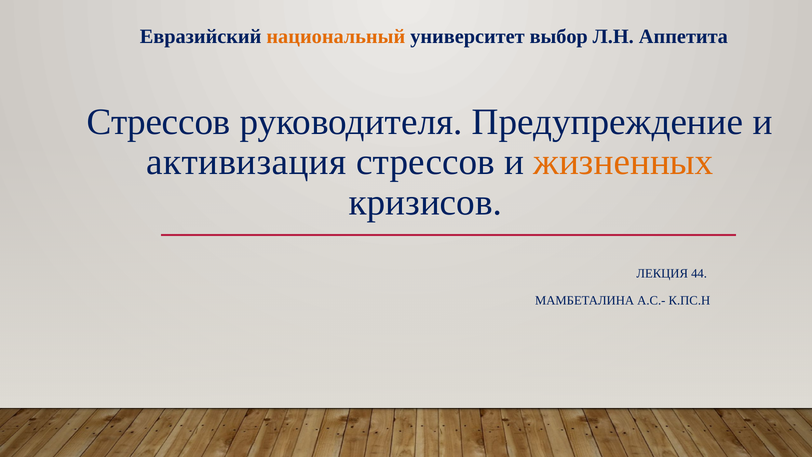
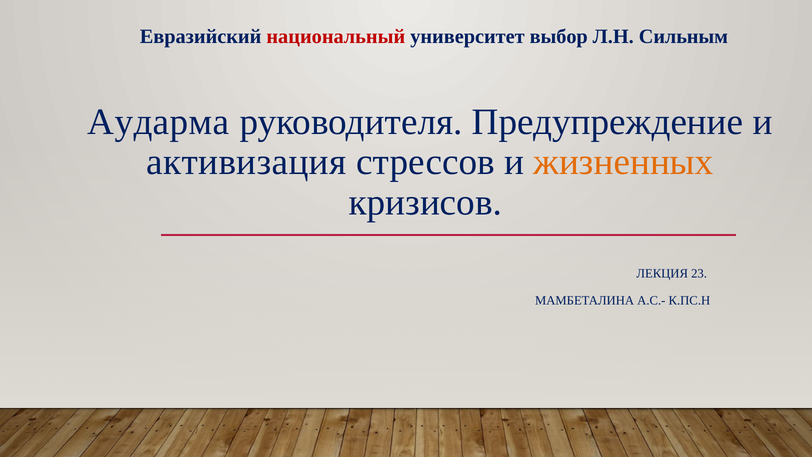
национальный colour: orange -> red (336, 36)
Аппетита: Аппетита -> Сильным (683, 36)
Стрессов: Стрессов -> Аударма (158, 122)
44: 44 -> 23 (699, 273)
